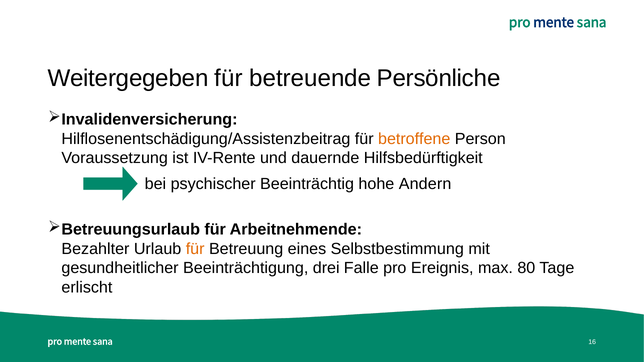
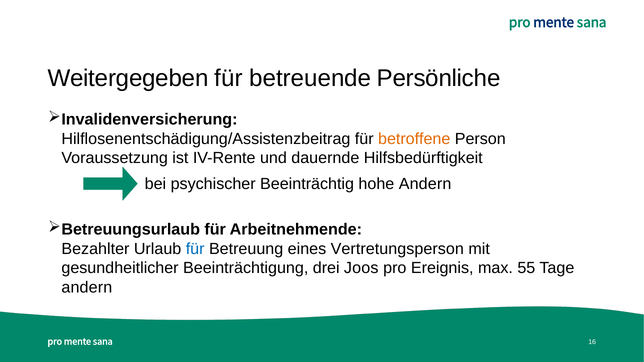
für colour: orange -> blue (195, 249)
Selbstbestimmung: Selbstbestimmung -> Vertretungsperson (397, 249)
Falle: Falle -> Joos (361, 268)
80: 80 -> 55 (526, 268)
erlischt: erlischt -> andern (87, 288)
